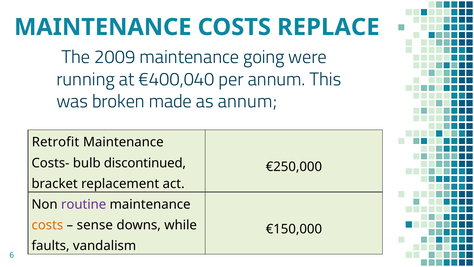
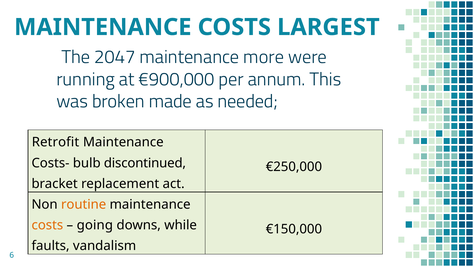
REPLACE: REPLACE -> LARGEST (328, 27)
2009: 2009 -> 2047 (115, 57)
going: going -> more (264, 57)
€400,040: €400,040 -> €900,000 (177, 79)
as annum: annum -> needed (248, 101)
routine colour: purple -> orange (84, 204)
sense: sense -> going (95, 225)
